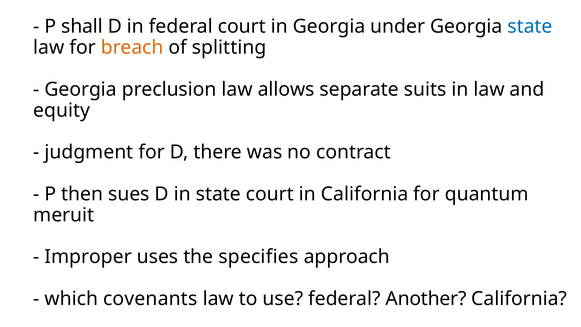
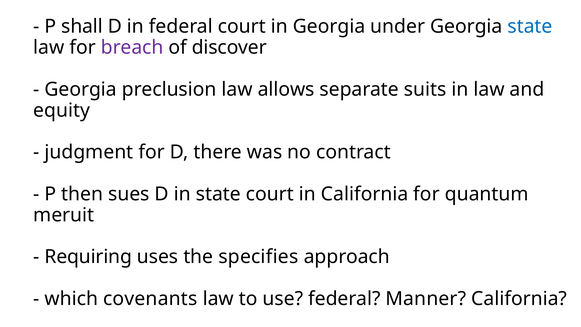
breach colour: orange -> purple (132, 47)
splitting: splitting -> discover (229, 47)
Improper: Improper -> Requiring (88, 257)
Another: Another -> Manner (426, 299)
